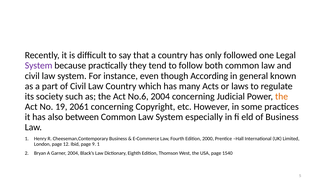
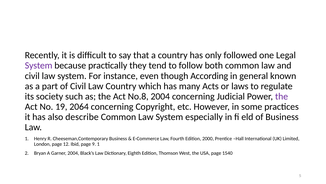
No.6: No.6 -> No.8 (138, 96)
the colour: orange -> purple (282, 96)
2061: 2061 -> 2064 (79, 106)
between: between -> describe (82, 117)
